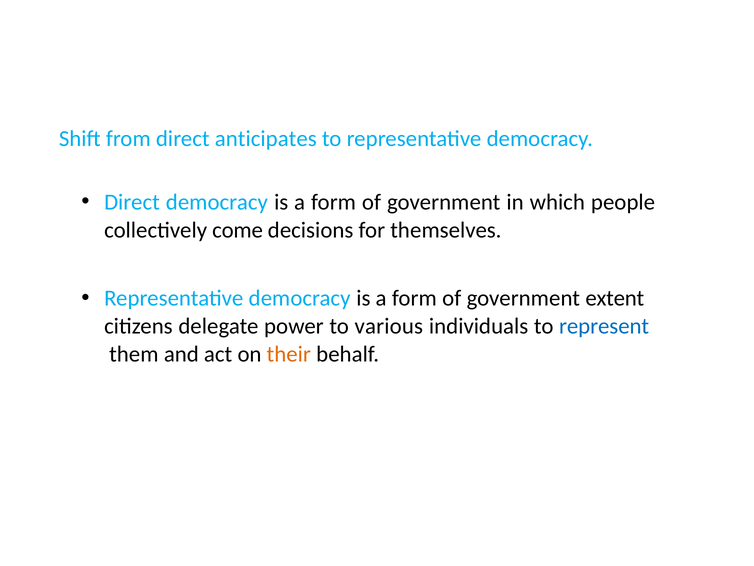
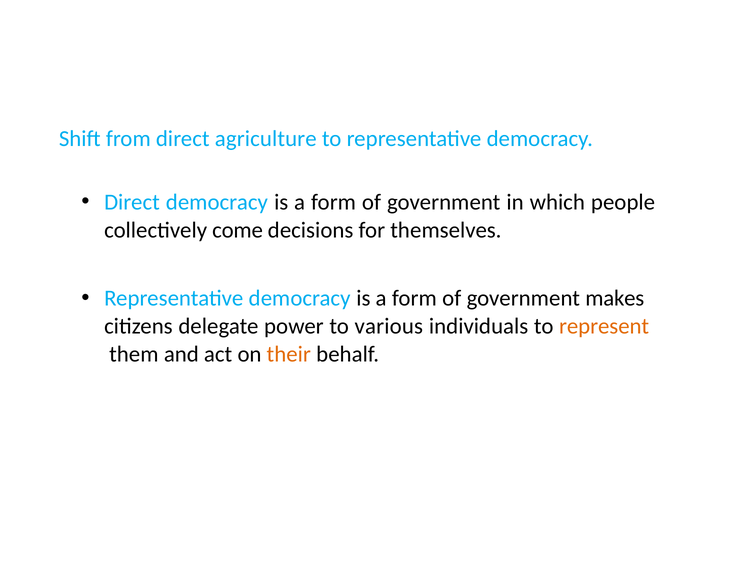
anticipates: anticipates -> agriculture (266, 139)
extent: extent -> makes (615, 298)
represent colour: blue -> orange (604, 326)
